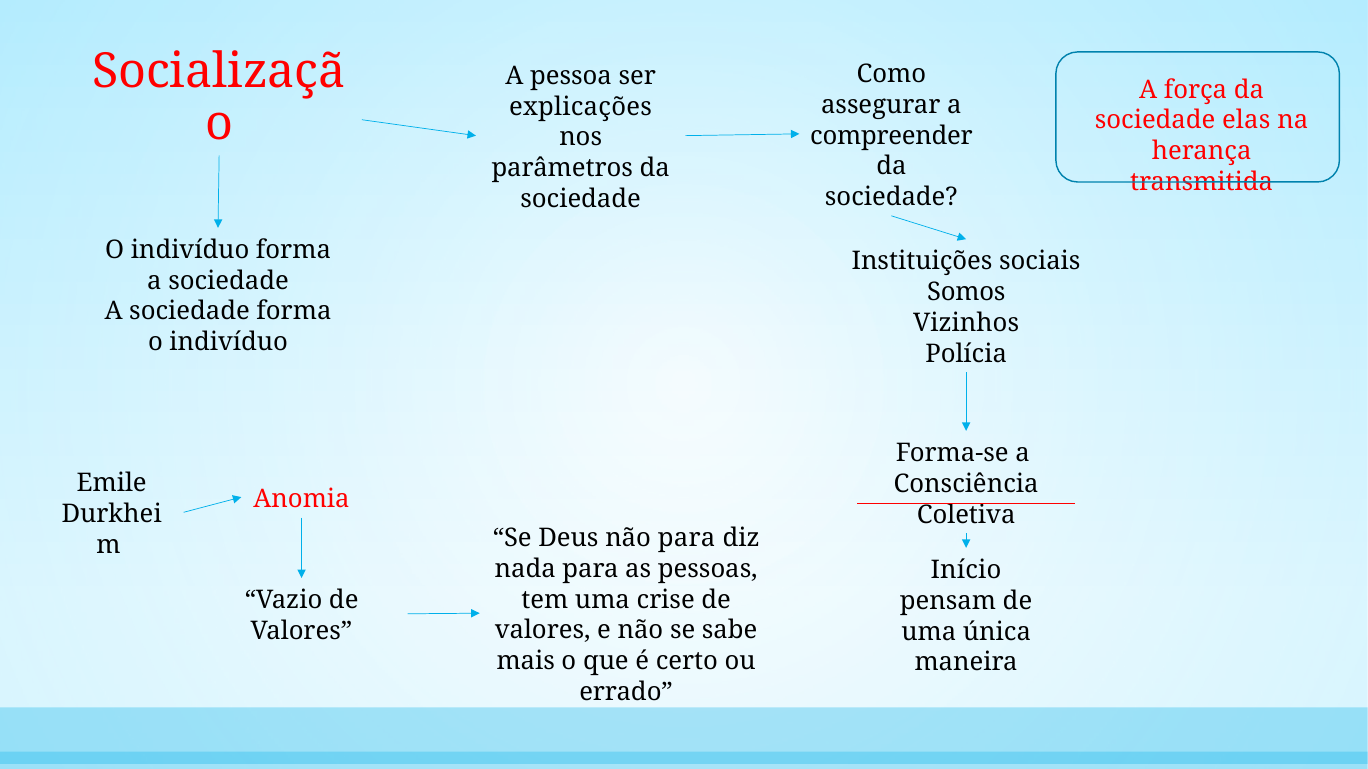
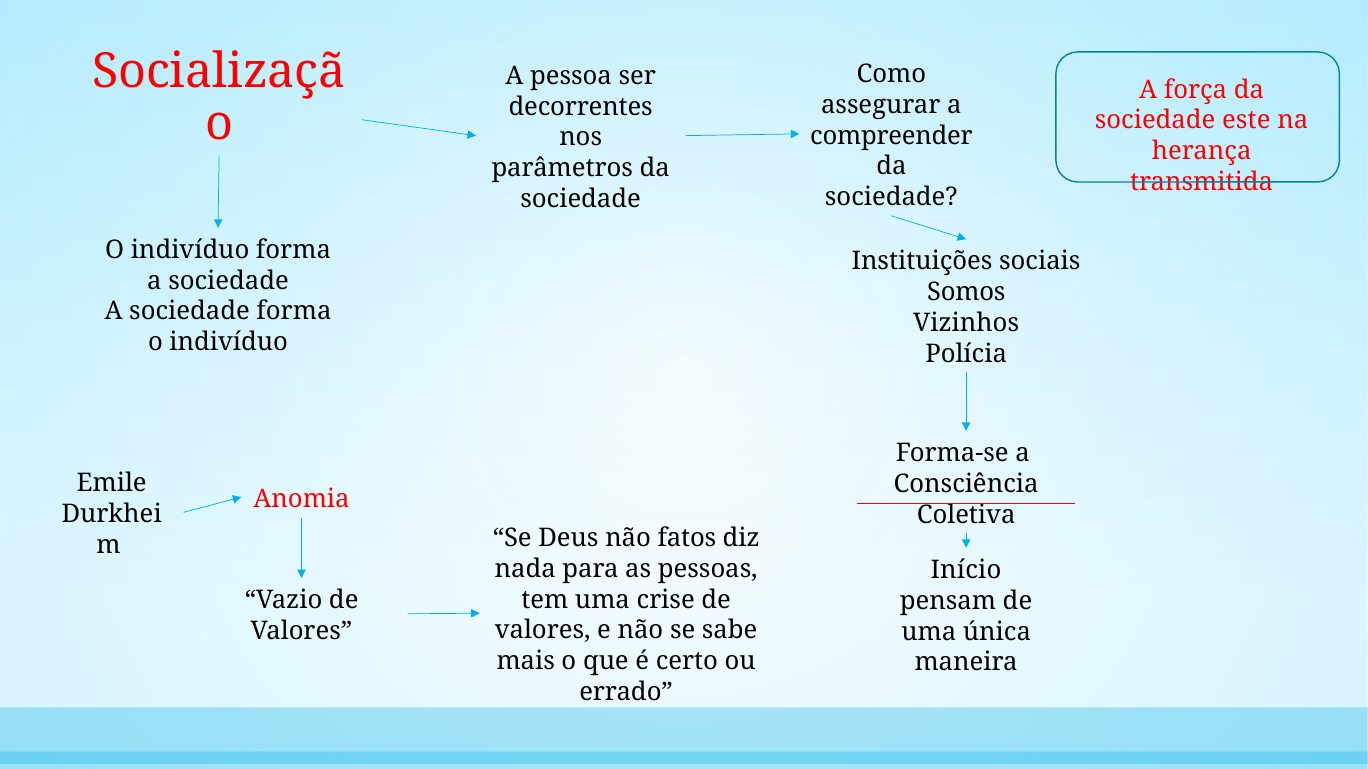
explicações: explicações -> decorrentes (581, 107)
elas: elas -> este (1246, 121)
não para: para -> fatos (687, 538)
